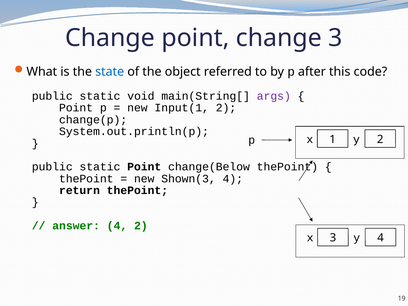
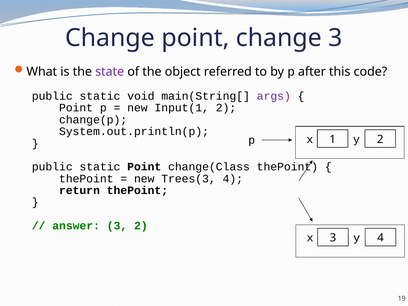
state colour: blue -> purple (110, 72)
change(Below: change(Below -> change(Class (209, 167)
Shown(3: Shown(3 -> Trees(3 (189, 179)
answer 4: 4 -> 3 (117, 226)
